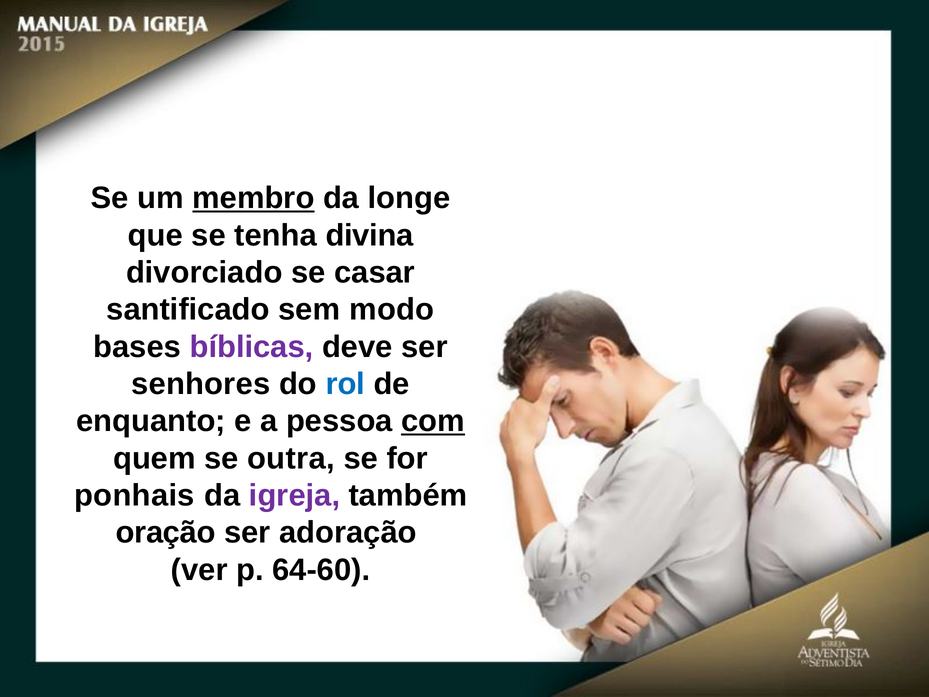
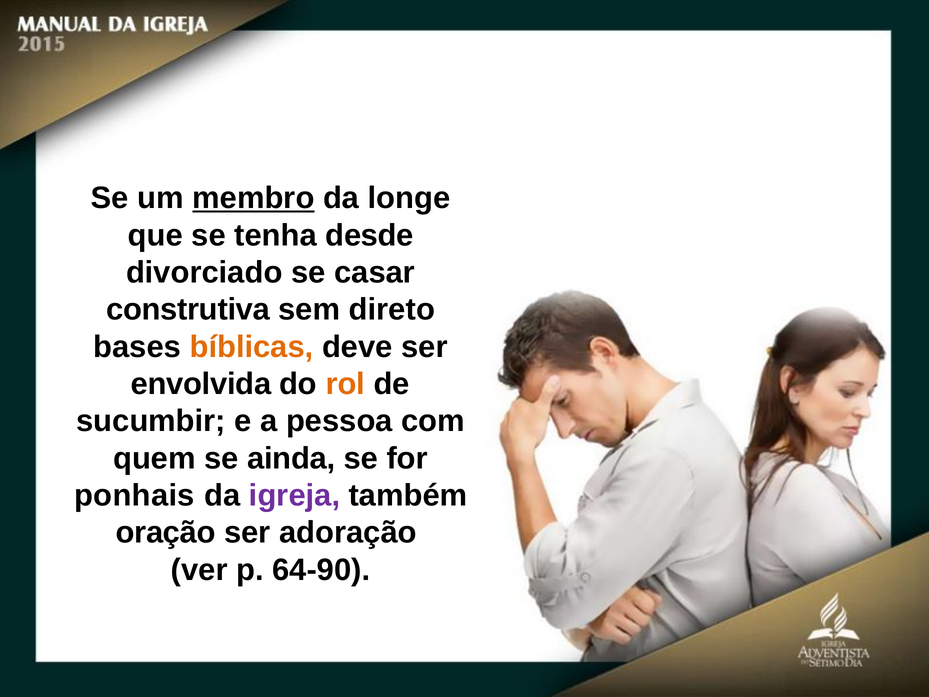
divina: divina -> desde (370, 235)
santificado: santificado -> construtiva (188, 310)
modo: modo -> direto (392, 310)
bíblicas colour: purple -> orange (252, 347)
senhores: senhores -> envolvida (201, 384)
rol colour: blue -> orange (345, 384)
enquanto: enquanto -> sucumbir (151, 421)
com underline: present -> none (433, 421)
outra: outra -> ainda (291, 458)
64-60: 64-60 -> 64-90 (321, 570)
